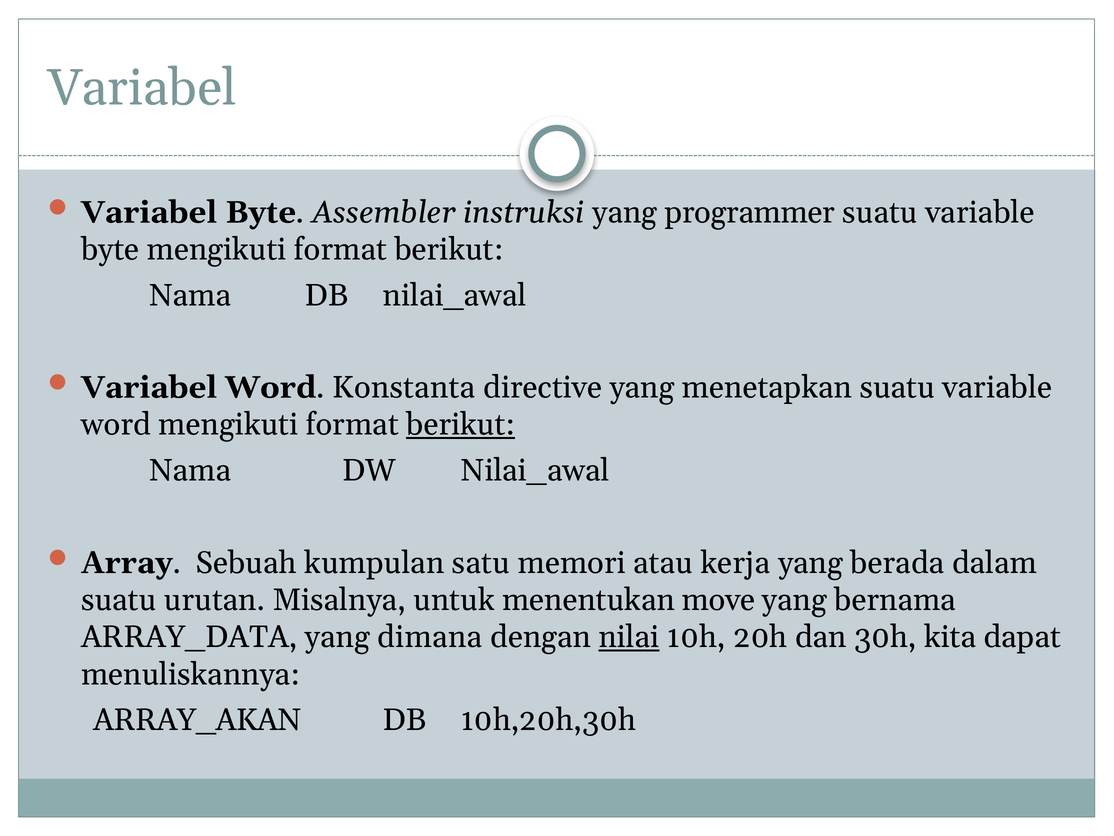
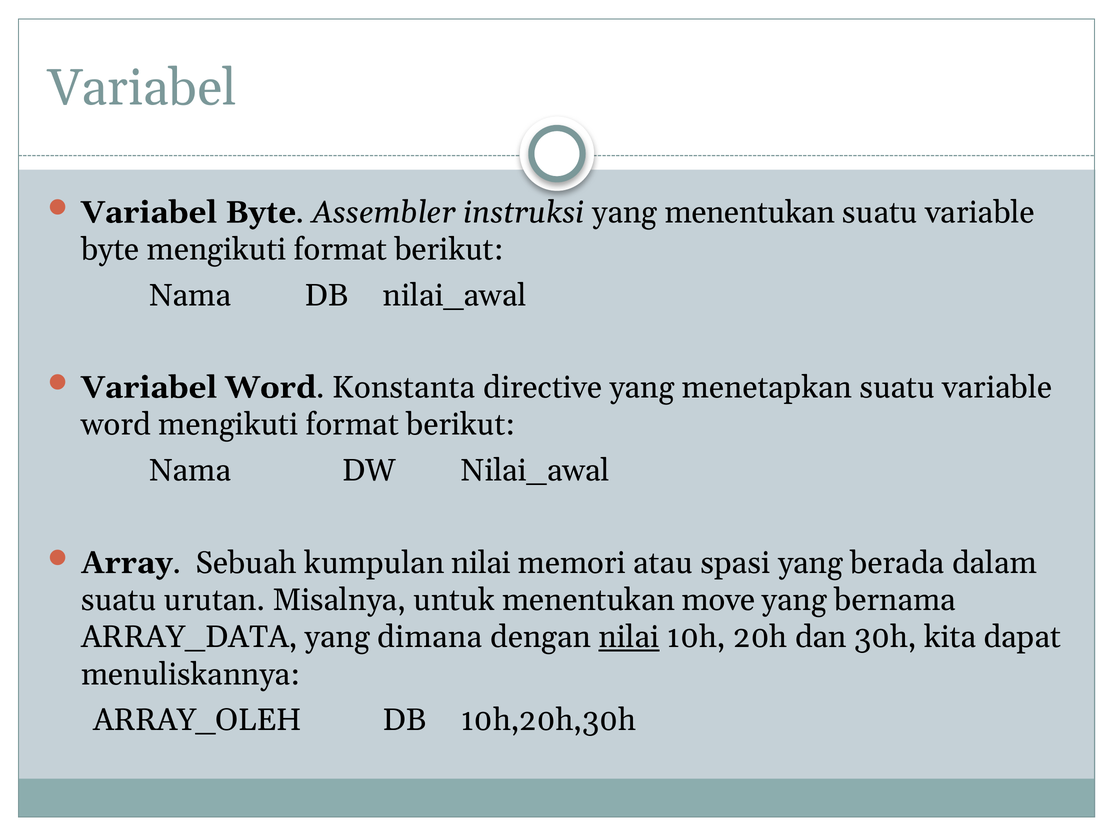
yang programmer: programmer -> menentukan (750, 212)
berikut underline: present -> none (461, 424)
kumpulan satu: satu -> nilai (481, 562)
kerja: kerja -> spasi (735, 562)
ARRAY_AKAN: ARRAY_AKAN -> ARRAY_OLEH (198, 720)
